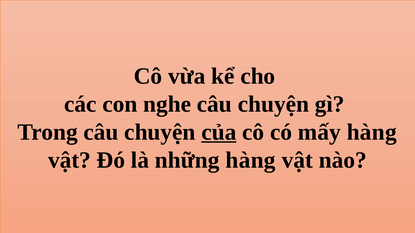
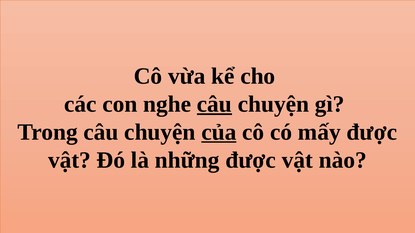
câu underline: none -> present (214, 104)
mấy hàng: hàng -> được (372, 132)
những hàng: hàng -> được (251, 160)
